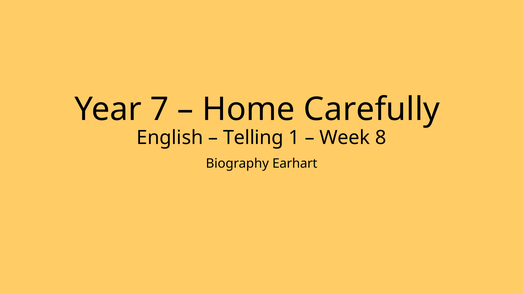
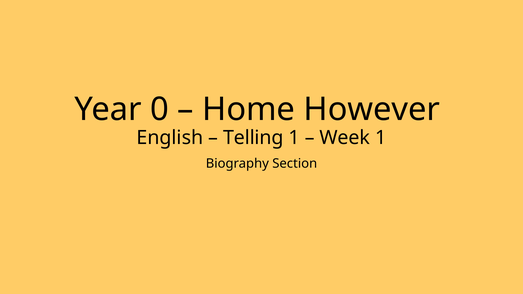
7: 7 -> 0 (159, 110)
Carefully: Carefully -> However (372, 110)
Week 8: 8 -> 1 (381, 138)
Earhart: Earhart -> Section (295, 163)
